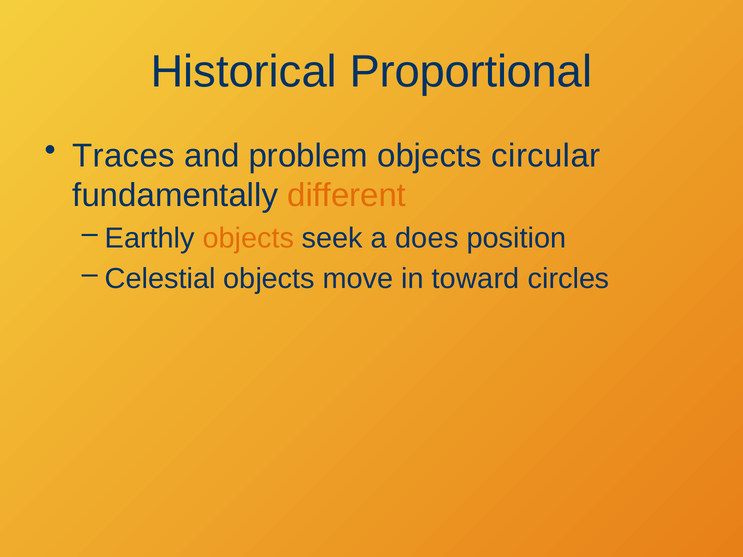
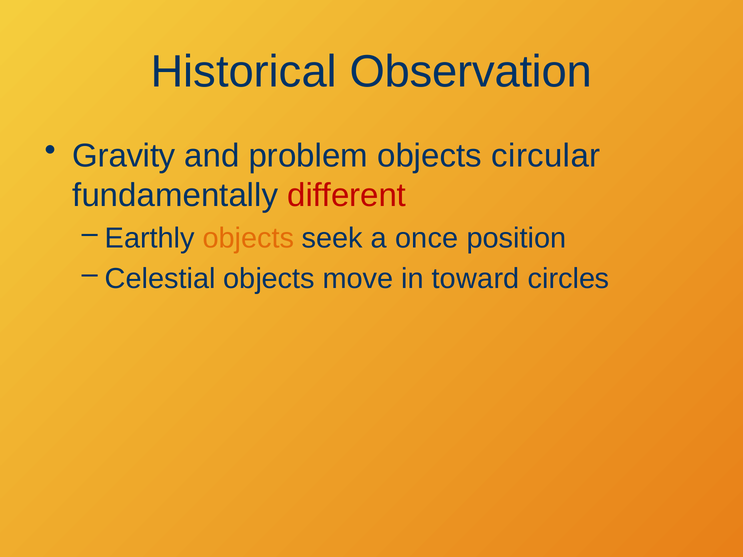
Proportional: Proportional -> Observation (471, 72)
Traces: Traces -> Gravity (124, 156)
different colour: orange -> red (347, 196)
does: does -> once (427, 238)
